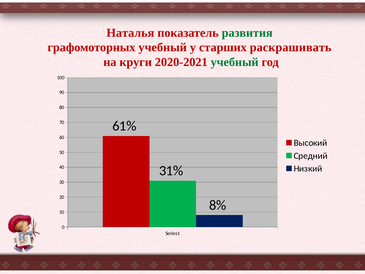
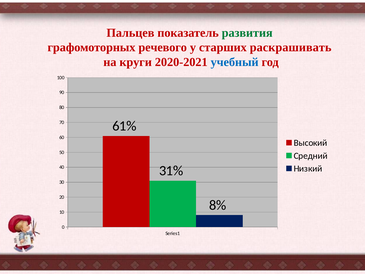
Наталья: Наталья -> Пальцев (130, 33)
графомоторных учебный: учебный -> речевого (163, 47)
учебный colour: green -> blue (235, 62)
